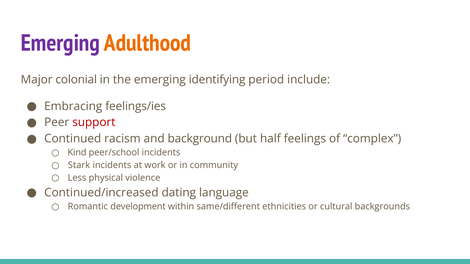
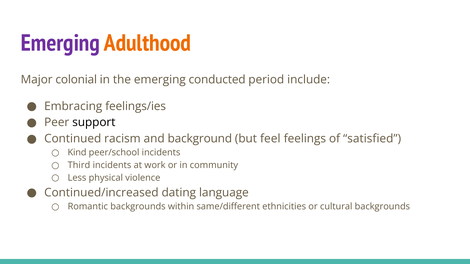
identifying: identifying -> conducted (217, 80)
support colour: red -> black (94, 123)
half: half -> feel (270, 139)
complex: complex -> satisfied (372, 139)
Stark: Stark -> Third (79, 165)
Romantic development: development -> backgrounds (138, 207)
